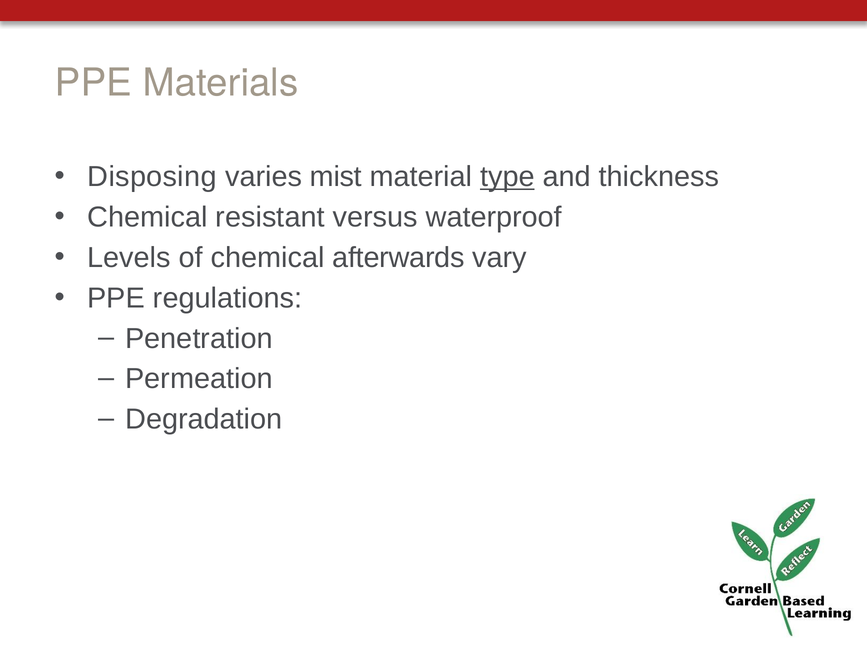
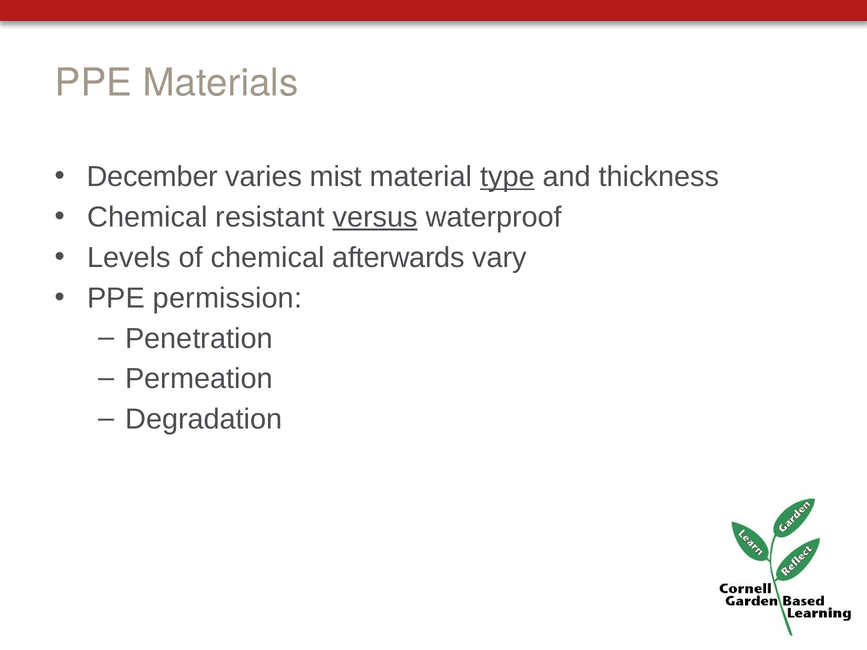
Disposing: Disposing -> December (152, 177)
versus underline: none -> present (375, 217)
regulations: regulations -> permission (228, 298)
